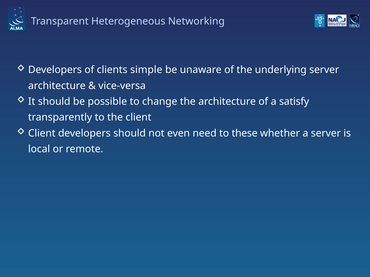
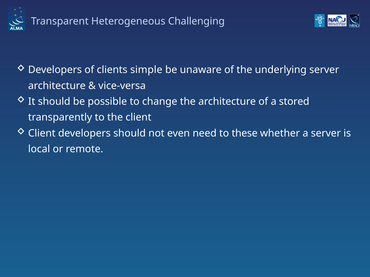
Networking: Networking -> Challenging (196, 21)
satisfy: satisfy -> stored (294, 102)
